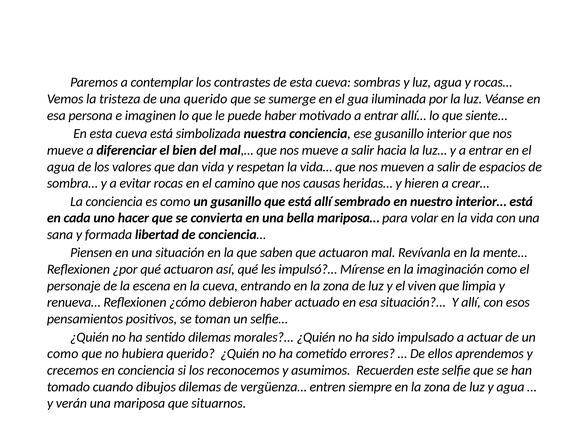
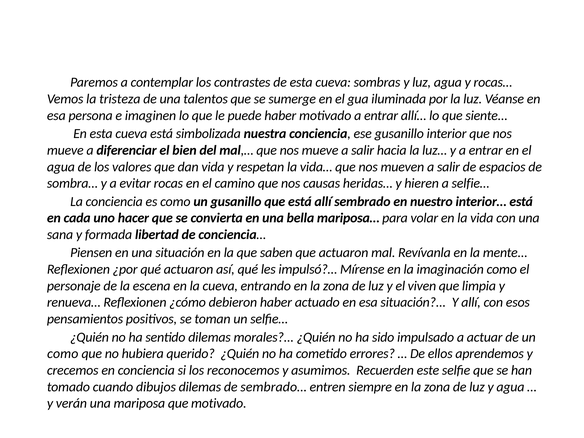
una querido: querido -> talentos (206, 99)
a crear…: crear… -> selfie… (471, 183)
vergüenza…: vergüenza… -> sembrado… (274, 387)
que situarnos: situarnos -> motivado (219, 403)
